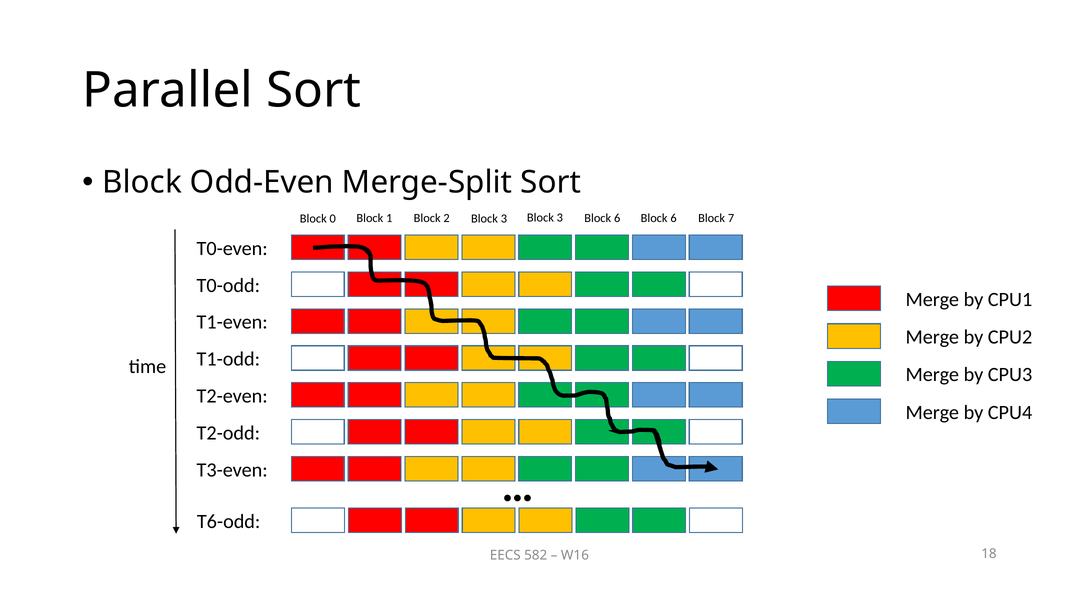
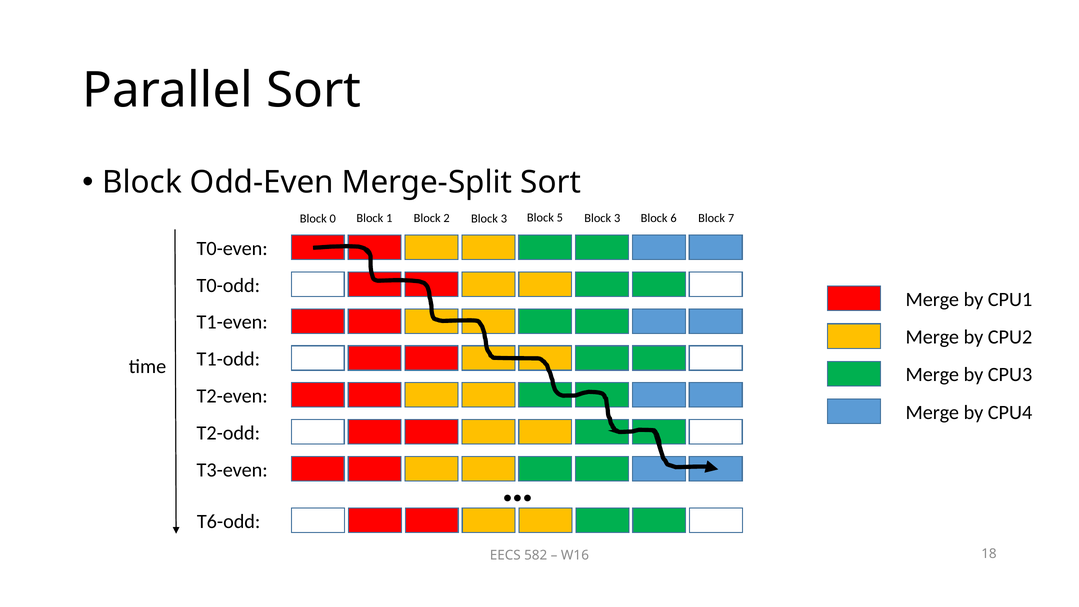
3 Block 3: 3 -> 5 (560, 218)
6: 6 -> 3 (617, 218)
